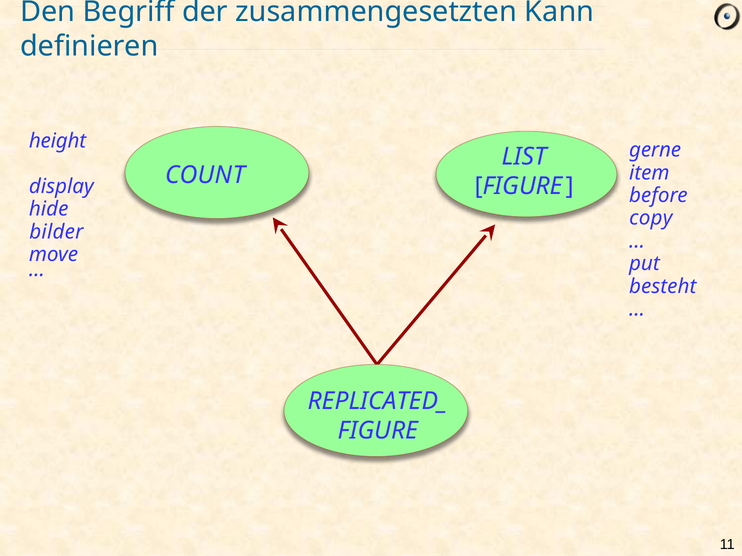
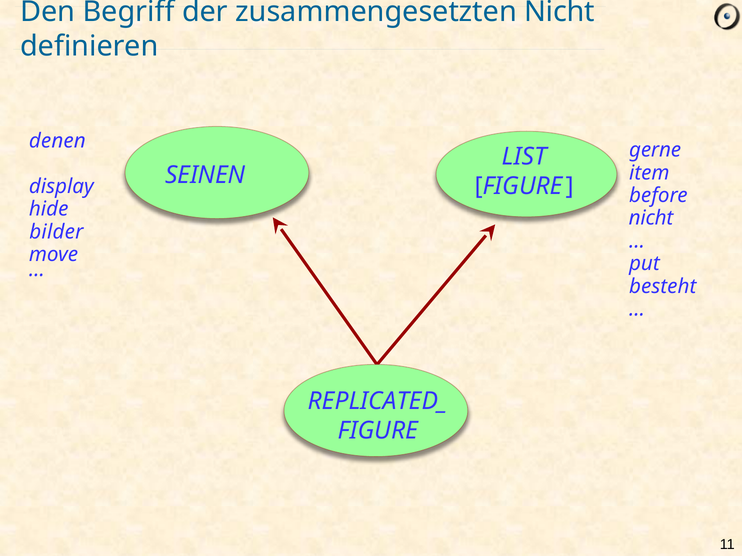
zusammengesetzten Kann: Kann -> Nicht (560, 12)
height: height -> denen (57, 141)
COUNT: COUNT -> SEINEN (205, 175)
copy: copy -> nicht (651, 218)
